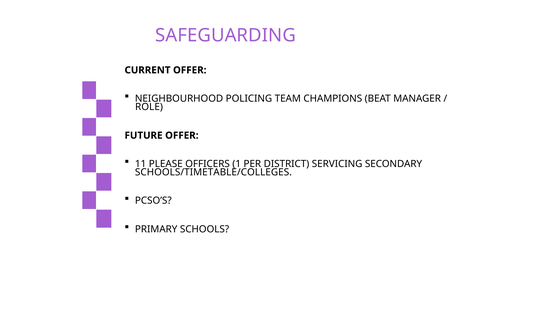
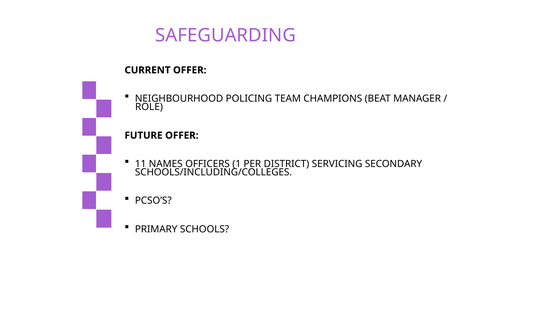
PLEASE: PLEASE -> NAMES (166, 164)
SCHOOLS/TIMETABLE/COLLEGES: SCHOOLS/TIMETABLE/COLLEGES -> SCHOOLS/INCLUDING/COLLEGES (214, 172)
